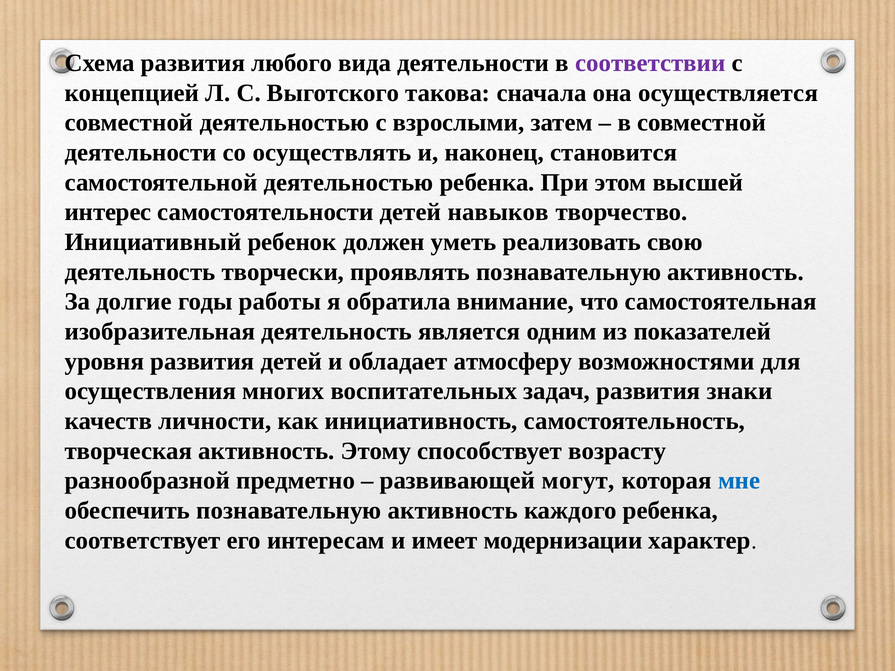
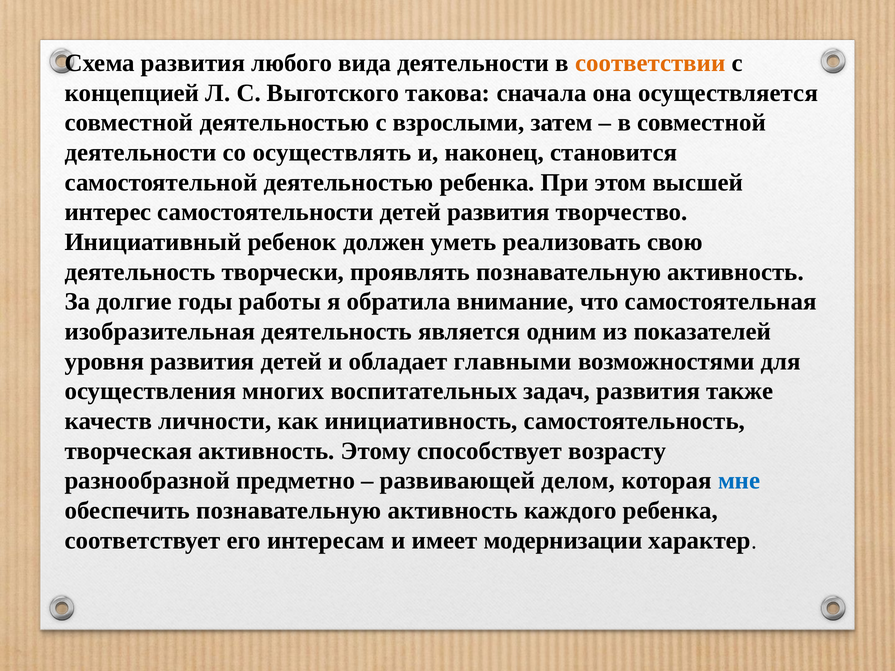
соответствии colour: purple -> orange (650, 63)
детей навыков: навыков -> развития (498, 212)
атмосферу: атмосферу -> главными (513, 361)
знаки: знаки -> также (740, 391)
могут: могут -> делом (578, 481)
